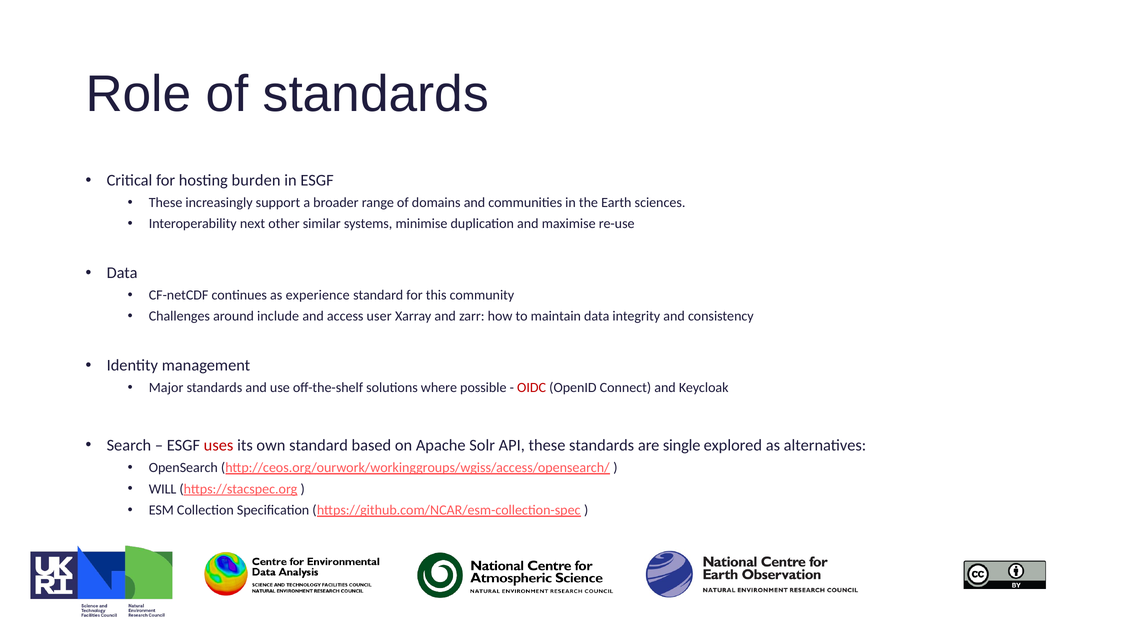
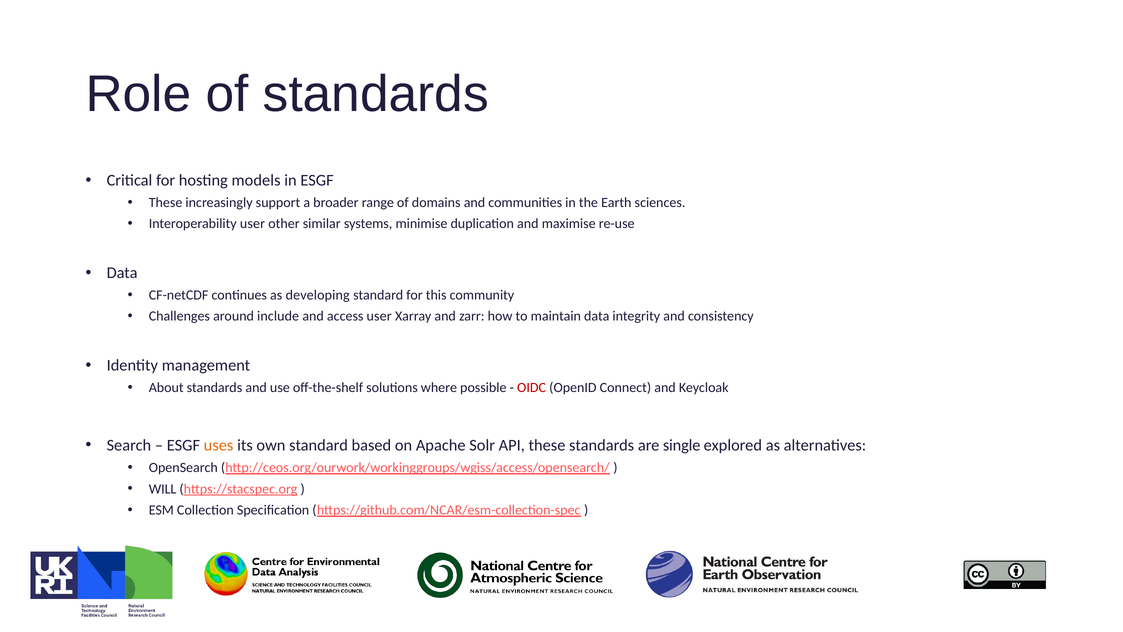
burden: burden -> models (256, 180)
Interoperability next: next -> user (252, 224)
experience: experience -> developing (318, 295)
Major: Major -> About (166, 387)
uses colour: red -> orange (219, 445)
